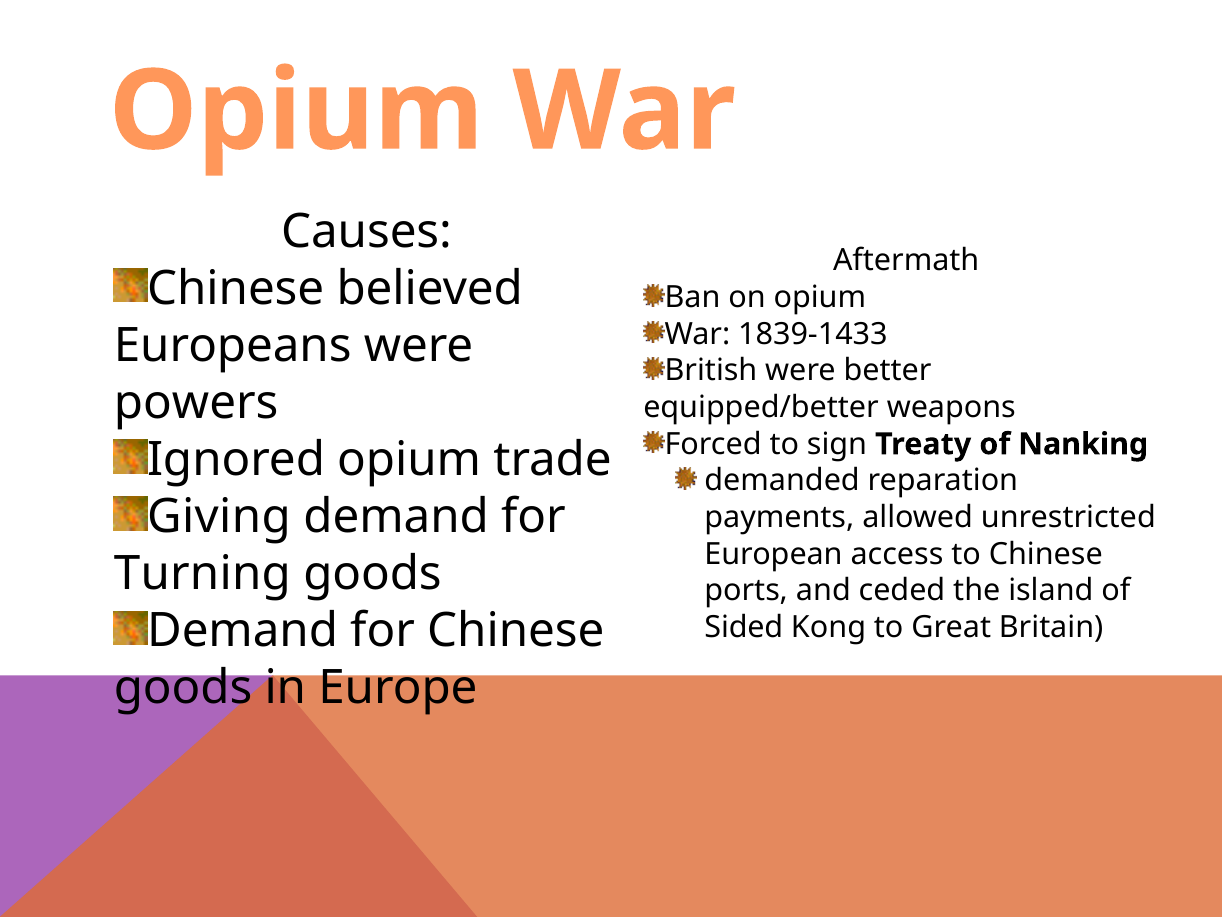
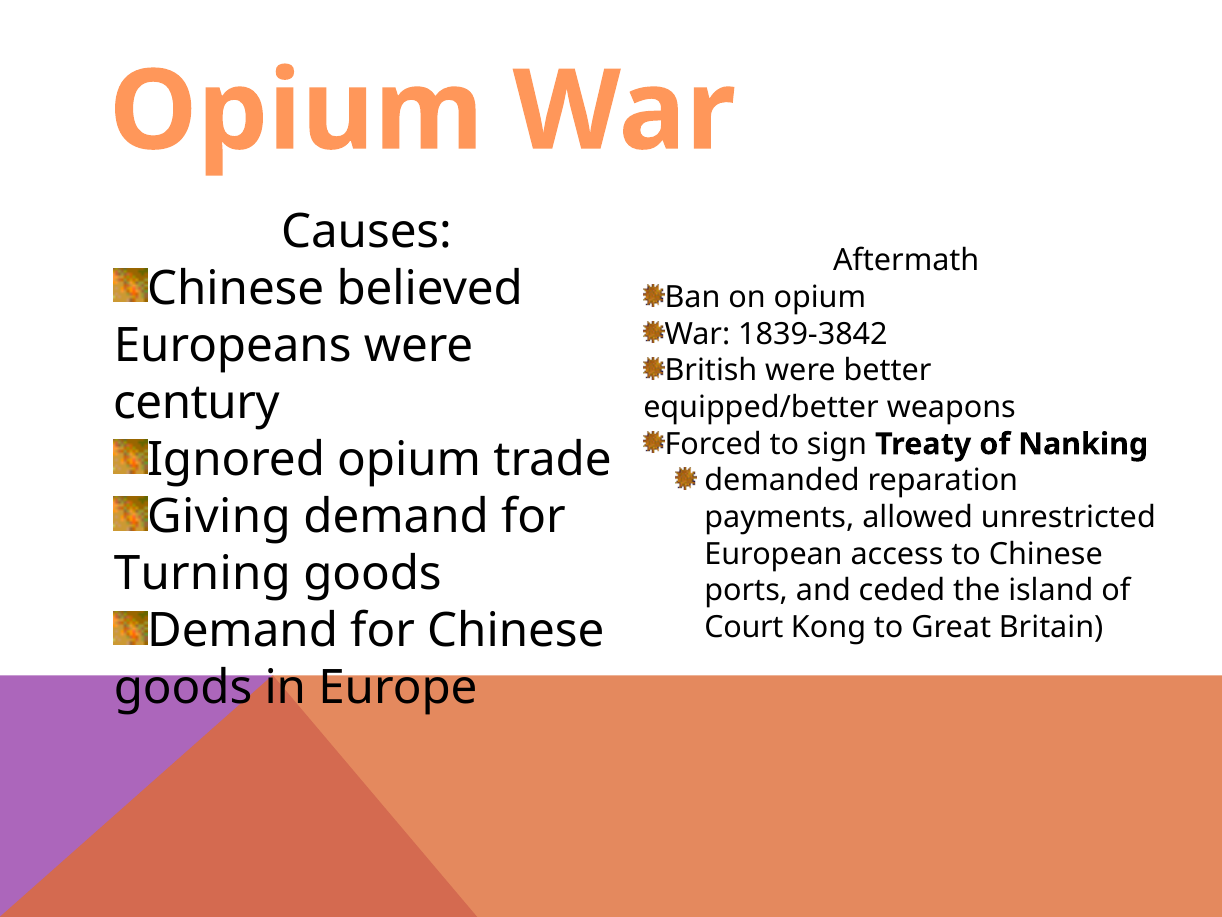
1839-1433: 1839-1433 -> 1839-3842 (813, 334)
powers: powers -> century (196, 402)
Sided: Sided -> Court (744, 627)
